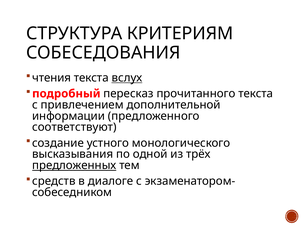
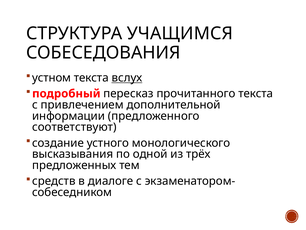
КРИТЕРИЯМ: КРИТЕРИЯМ -> УЧАЩИМСЯ (180, 33)
чтения: чтения -> устном (52, 78)
предложенных underline: present -> none (74, 165)
